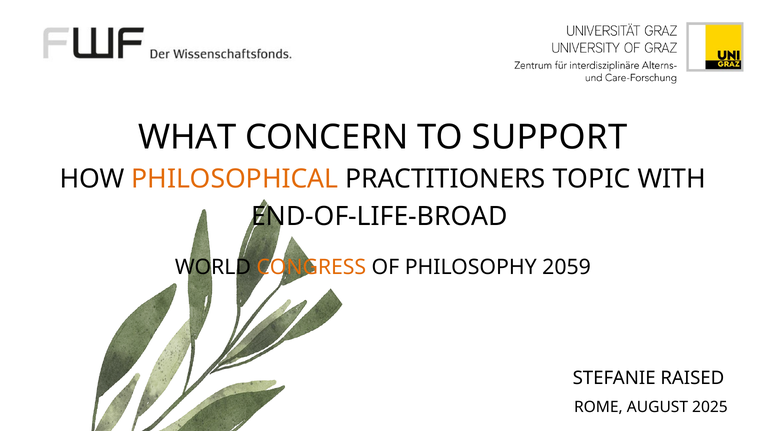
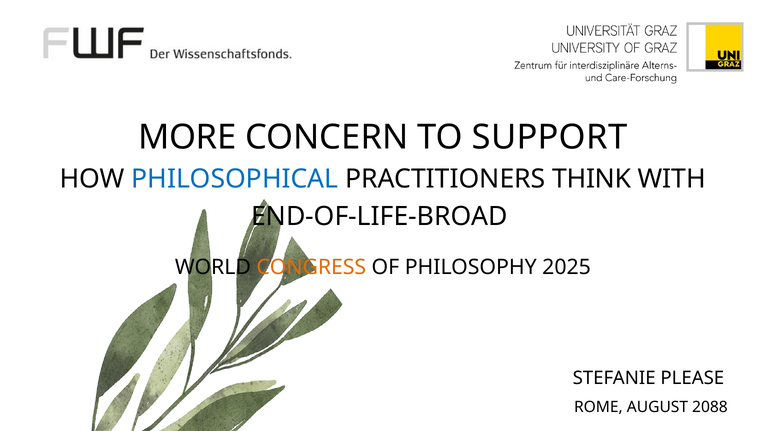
WHAT: WHAT -> MORE (187, 138)
PHILOSOPHICAL colour: orange -> blue (235, 179)
TOPIC: TOPIC -> THINK (592, 179)
2059: 2059 -> 2025 (567, 267)
RAISED: RAISED -> PLEASE (692, 378)
2025: 2025 -> 2088 (710, 407)
